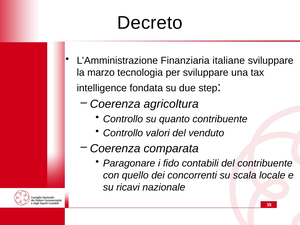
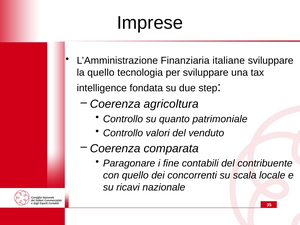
Decreto: Decreto -> Imprese (150, 23)
la marzo: marzo -> quello (101, 73)
quanto contribuente: contribuente -> patrimoniale (220, 119)
fido: fido -> fine (171, 163)
